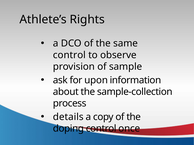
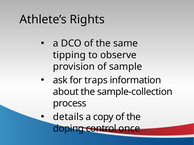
control: control -> tipping (69, 55)
upon: upon -> traps (96, 80)
